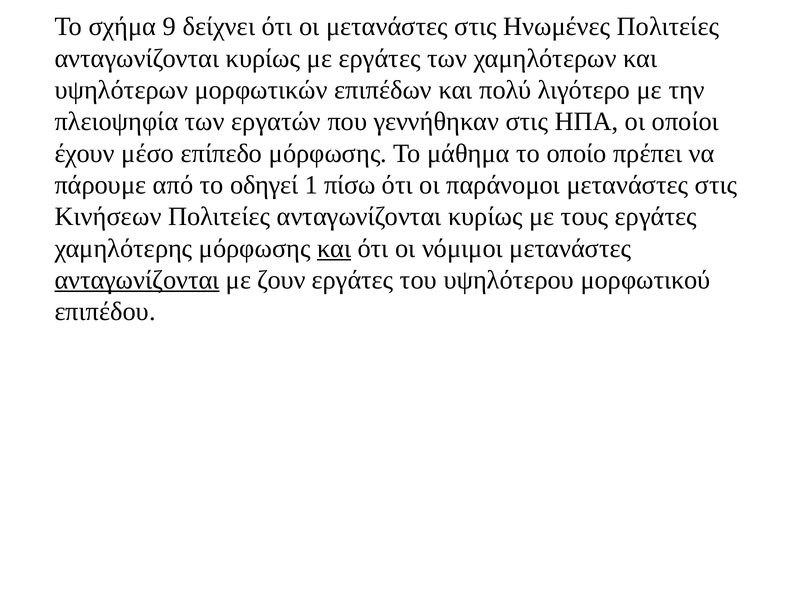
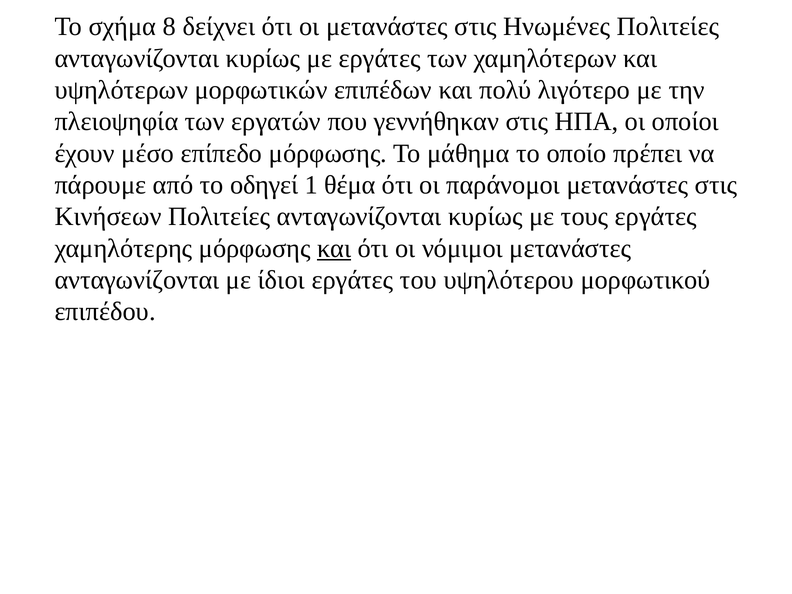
9: 9 -> 8 (170, 27)
πίσω: πίσω -> θέμα (350, 185)
ανταγωνίζονται underline: present -> none (137, 280)
ζουν: ζουν -> ίδιοι (281, 280)
